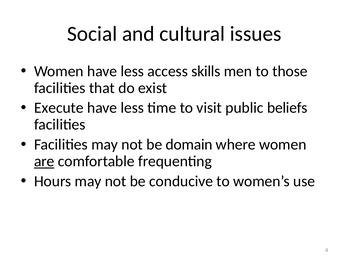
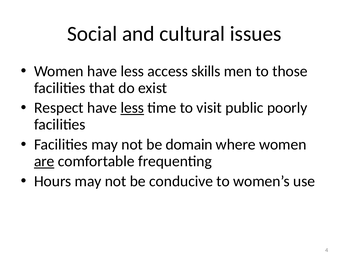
Execute: Execute -> Respect (59, 108)
less underline: none -> present (132, 108)
beliefs: beliefs -> poorly (287, 108)
